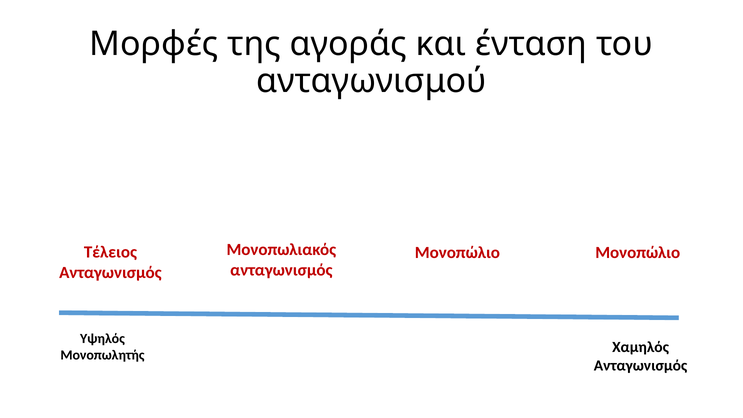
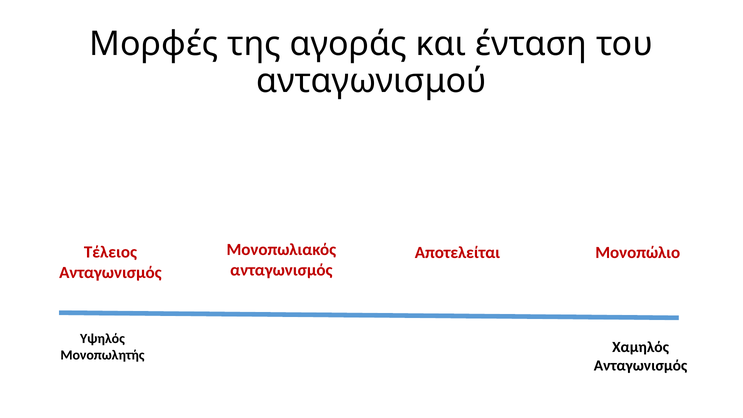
Μονοπώλιο: Μονοπώλιο -> Αποτελείται (457, 253)
